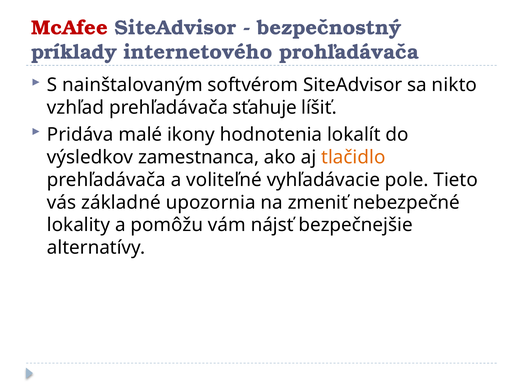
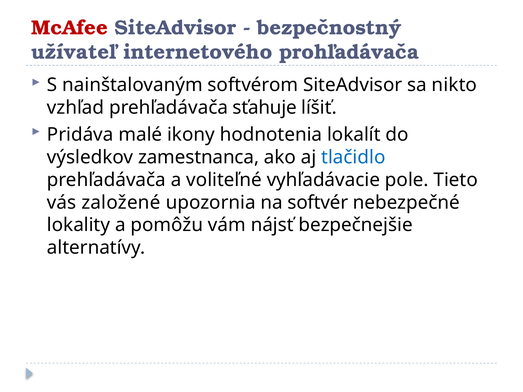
príklady: príklady -> užívateľ (74, 52)
tlačidlo colour: orange -> blue (353, 157)
základné: základné -> založené (121, 203)
zmeniť: zmeniť -> softvér (318, 203)
